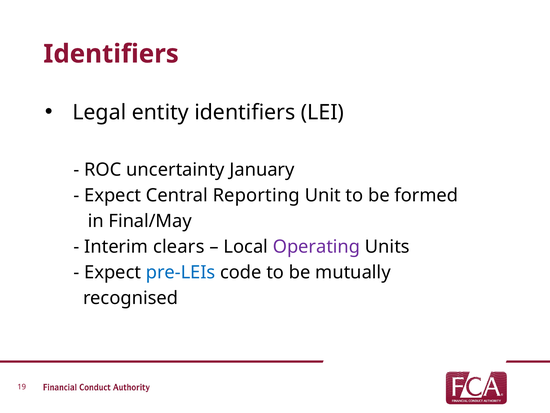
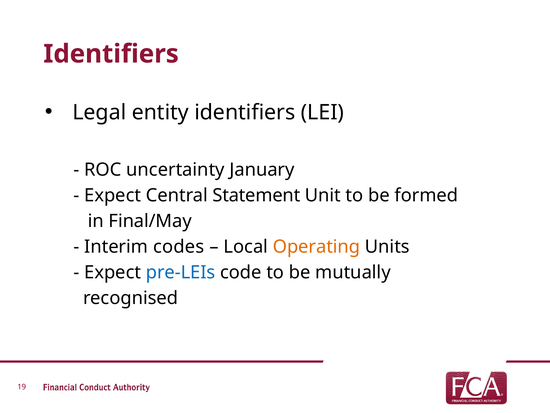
Reporting: Reporting -> Statement (256, 195)
clears: clears -> codes (179, 247)
Operating colour: purple -> orange (316, 247)
